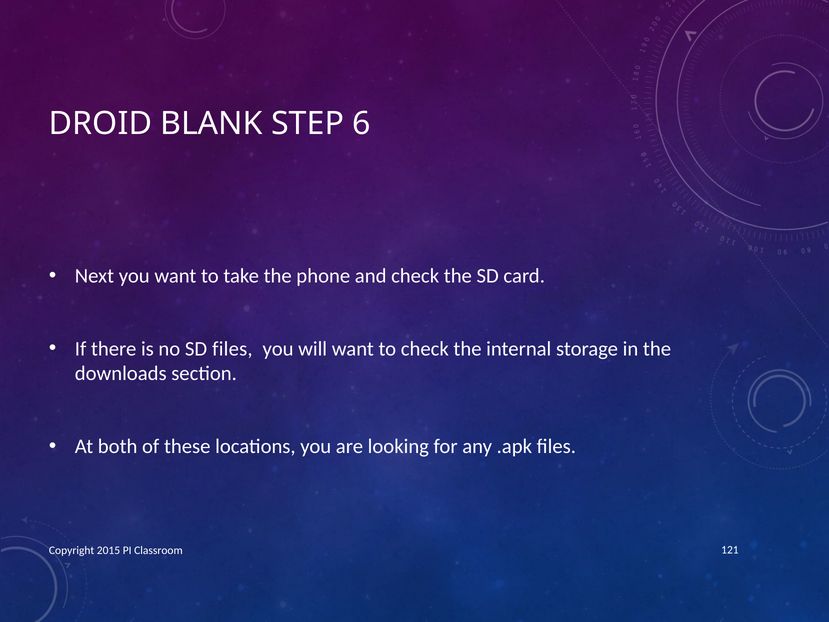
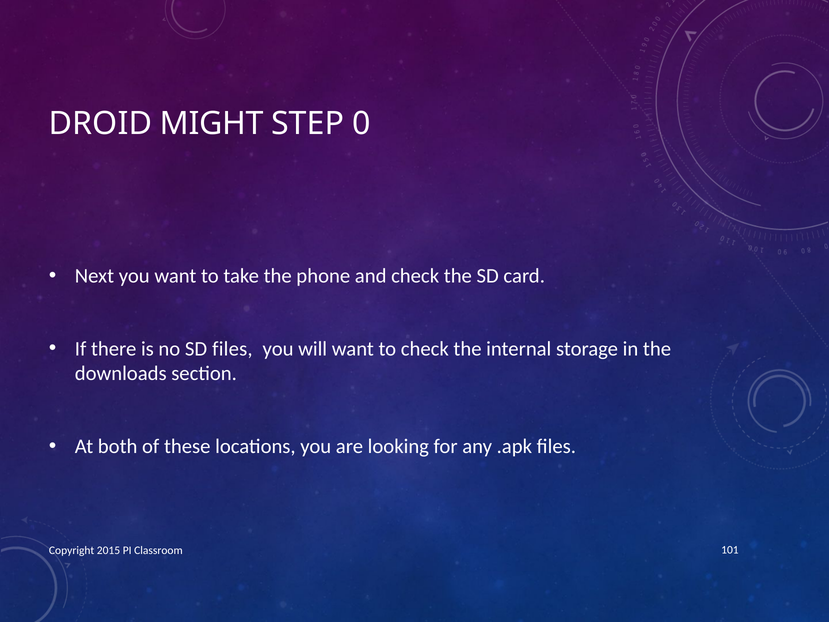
BLANK: BLANK -> MIGHT (212, 124)
6: 6 -> 0 (362, 124)
121: 121 -> 101 (730, 550)
